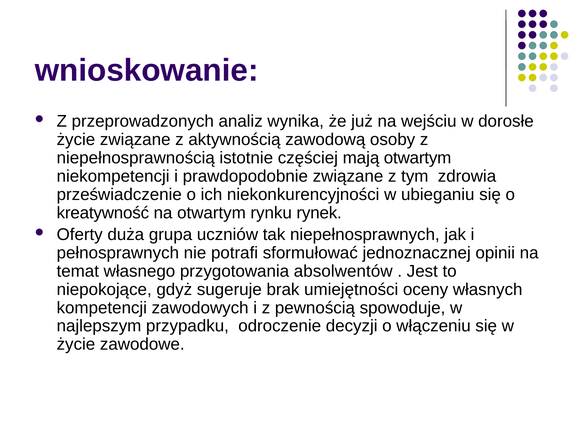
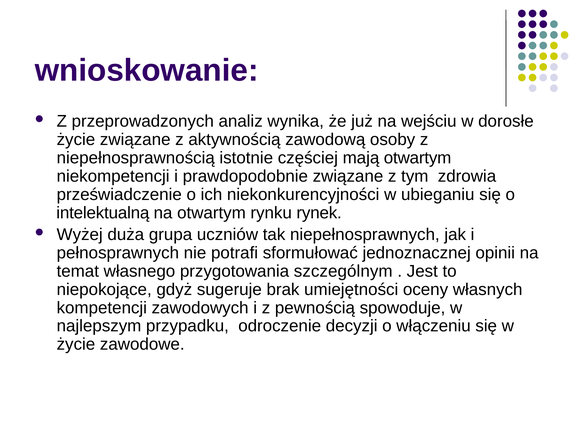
kreatywność: kreatywność -> intelektualną (103, 213)
Oferty: Oferty -> Wyżej (80, 234)
absolwentów: absolwentów -> szczególnym (343, 271)
